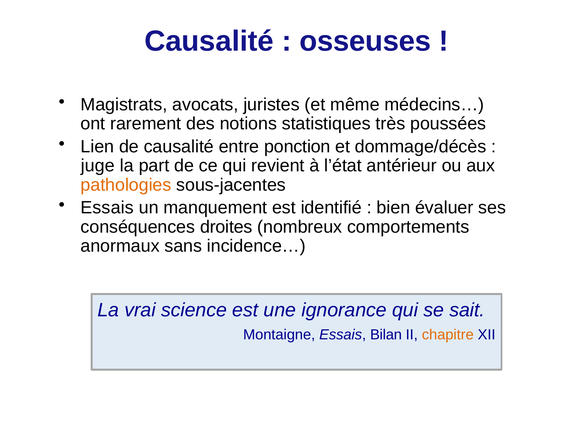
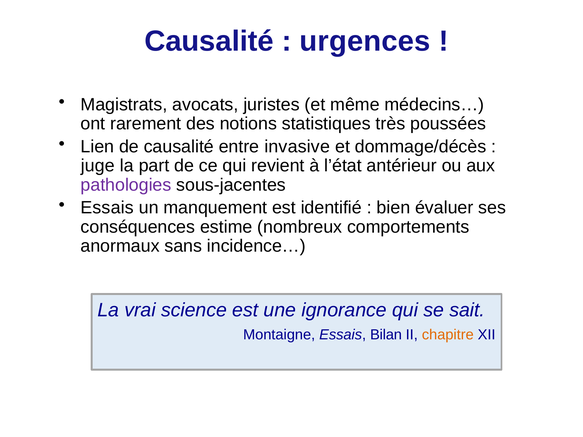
osseuses: osseuses -> urgences (365, 41)
ponction: ponction -> invasive (297, 147)
pathologies colour: orange -> purple (126, 185)
droites: droites -> estime (226, 227)
